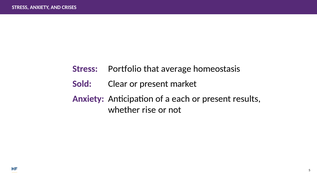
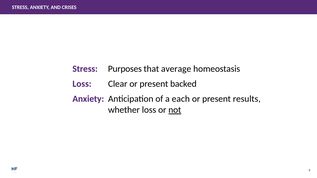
Portfolio: Portfolio -> Purposes (125, 69)
Sold: Sold -> Loss (82, 84)
market: market -> backed (183, 84)
whether rise: rise -> loss (149, 110)
not underline: none -> present (175, 110)
